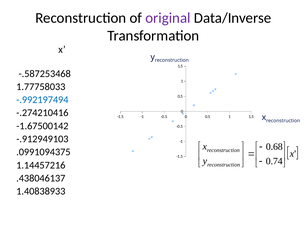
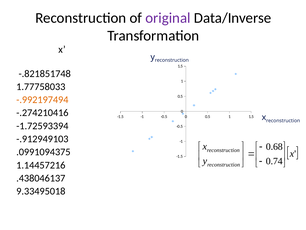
-.587253468: -.587253468 -> -.821851748 (45, 73)
-.992197494 colour: blue -> orange (42, 100)
-1.67500142: -1.67500142 -> -1.72593394 (42, 126)
1.40838933: 1.40838933 -> 9.33495018 (41, 191)
